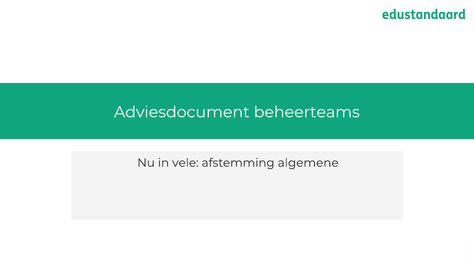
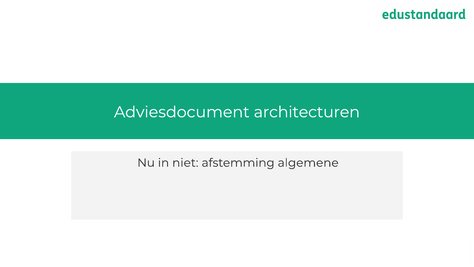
beheerteams: beheerteams -> architecturen (307, 112)
vele: vele -> niet (185, 163)
